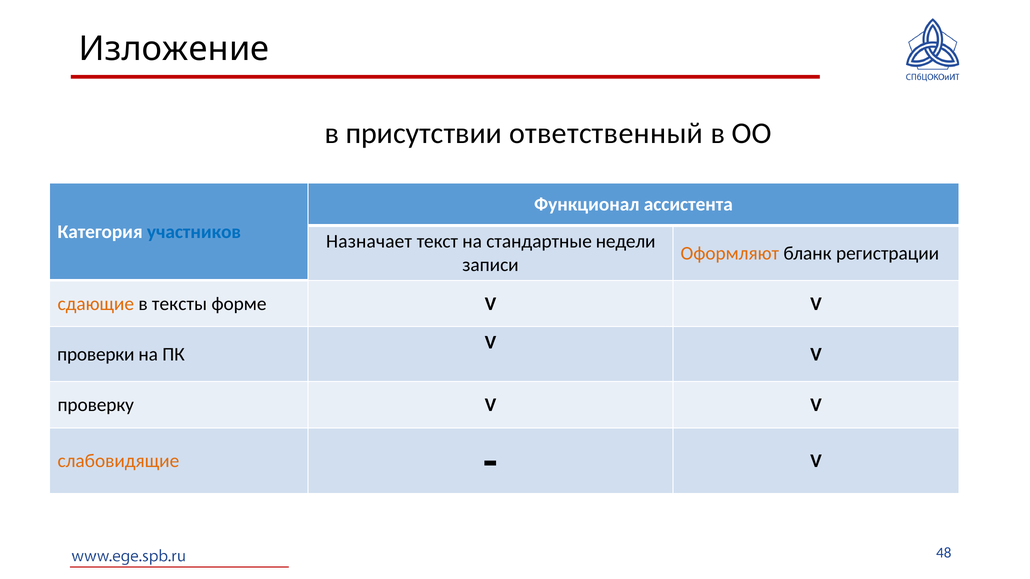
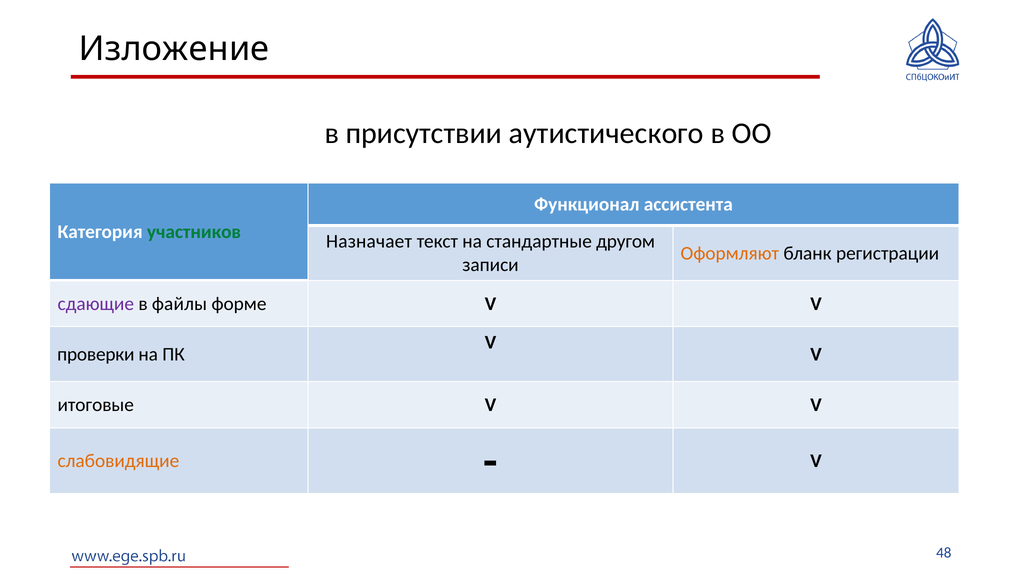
ответственный: ответственный -> аутистического (606, 133)
участников colour: blue -> green (194, 232)
недели: недели -> другом (626, 241)
сдающие colour: orange -> purple (96, 304)
тексты: тексты -> файлы (179, 304)
проверку: проверку -> итоговые (96, 405)
